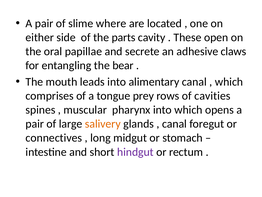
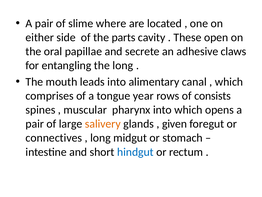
the bear: bear -> long (123, 65)
prey: prey -> year (143, 96)
cavities: cavities -> consists (213, 96)
canal: canal -> given (174, 124)
hindgut colour: purple -> blue (135, 152)
